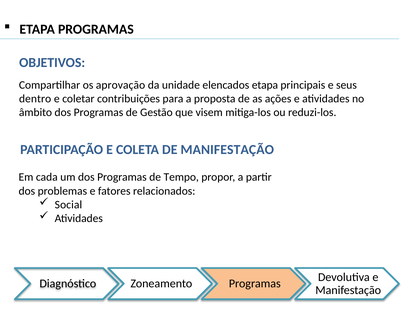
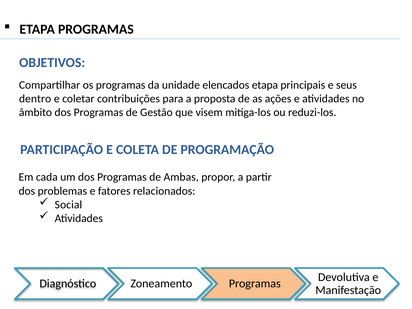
os aprovação: aprovação -> programas (121, 85)
DE MANIFESTAÇÃO: MANIFESTAÇÃO -> PROGRAMAÇÃO (227, 149)
Tempo: Tempo -> Ambas (181, 177)
